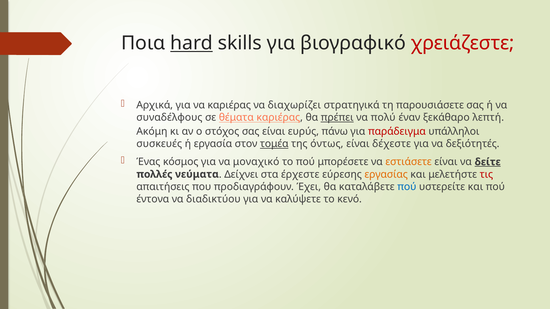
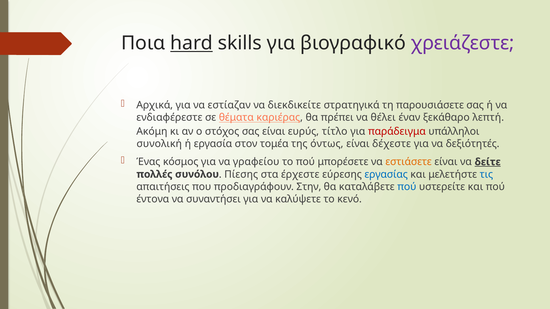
χρειάζεστε colour: red -> purple (463, 43)
να καριέρας: καριέρας -> εστίαζαν (229, 105)
διαχωρίζει: διαχωρίζει -> διεκδικείτε (294, 105)
συναδέλφους: συναδέλφους -> ενδιαφέρεστε (169, 118)
πρέπει underline: present -> none (337, 118)
πολύ: πολύ -> θέλει (383, 118)
πάνω: πάνω -> τίτλο (335, 132)
συσκευές: συσκευές -> συνολική (159, 144)
τομέα underline: present -> none (274, 144)
μοναχικό: μοναχικό -> γραφείου (256, 162)
νεύματα: νεύματα -> συνόλου (197, 174)
Δείχνει: Δείχνει -> Πίεσης (241, 174)
εργασίας colour: orange -> blue (386, 174)
τις colour: red -> blue (486, 174)
Έχει: Έχει -> Στην (309, 187)
διαδικτύου: διαδικτύου -> συναντήσει (213, 199)
